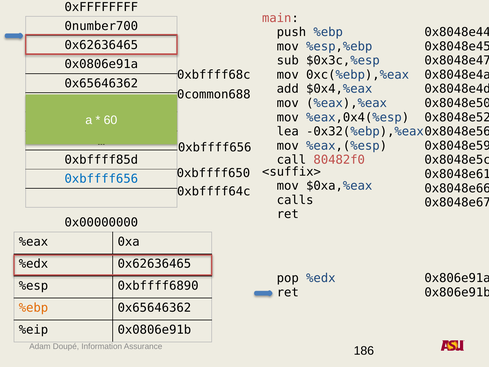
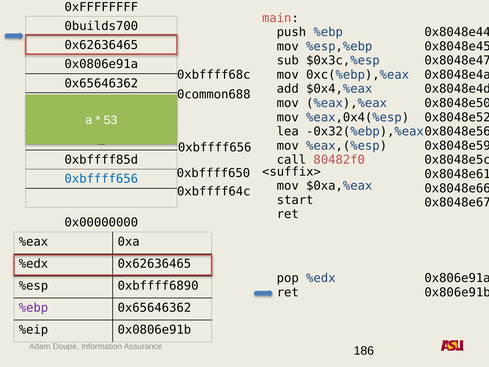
0number700: 0number700 -> 0builds700 (101, 26)
60: 60 -> 53 (111, 120)
calls: calls -> start (295, 200)
%ebp colour: orange -> purple (34, 308)
